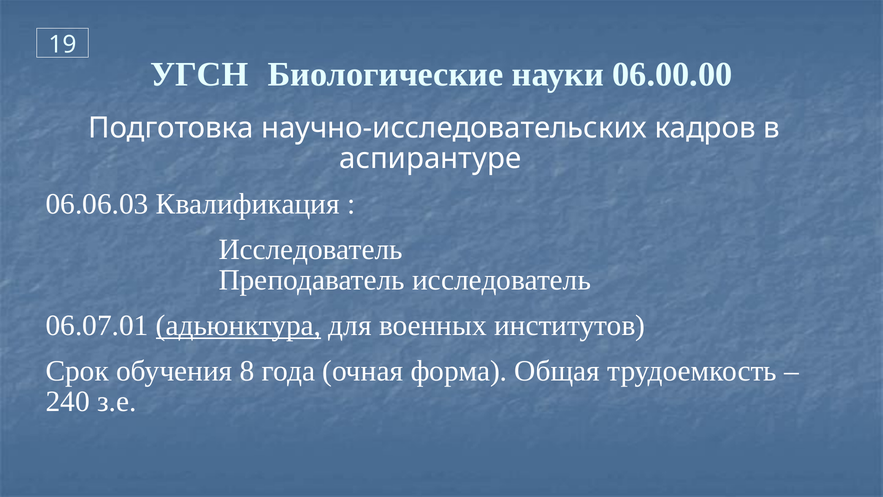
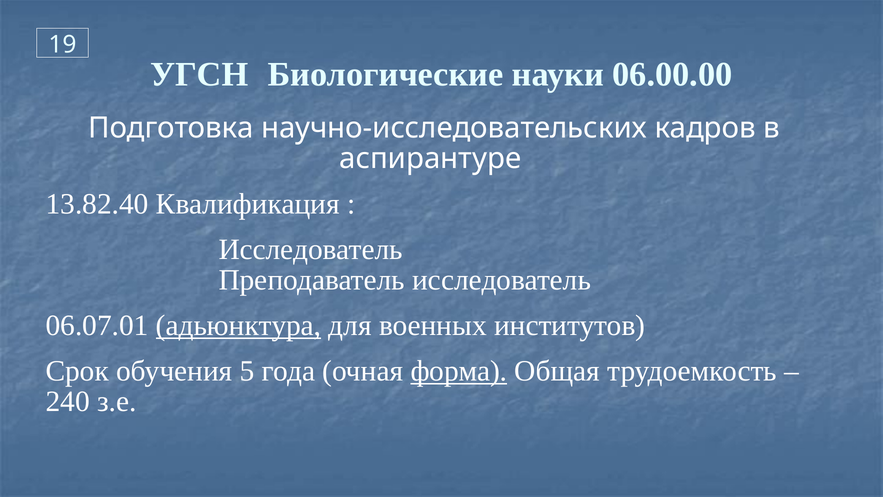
06.06.03: 06.06.03 -> 13.82.40 (97, 204)
8: 8 -> 5 (247, 371)
форма underline: none -> present (459, 371)
